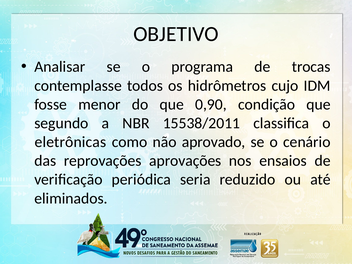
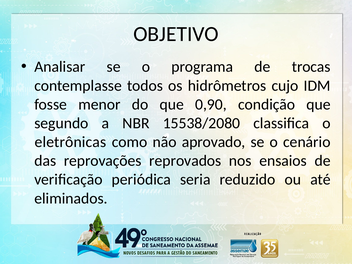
15538/2011: 15538/2011 -> 15538/2080 (201, 123)
aprovações: aprovações -> reprovados (185, 161)
